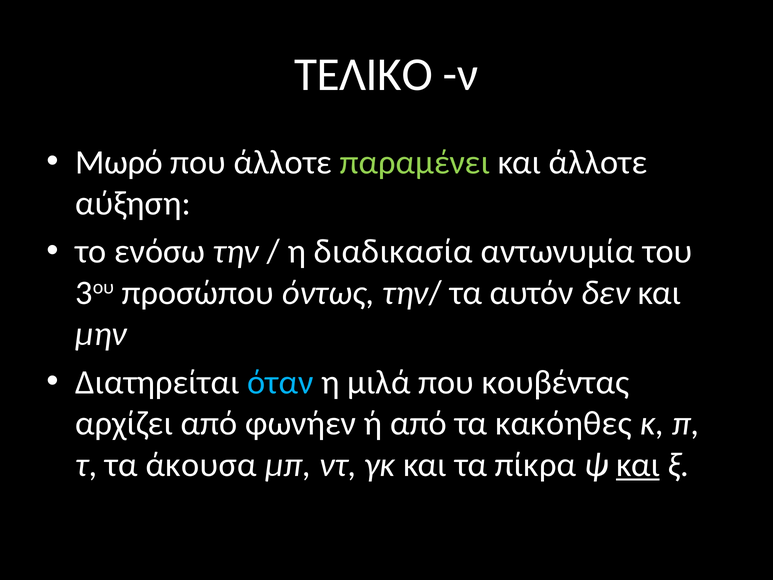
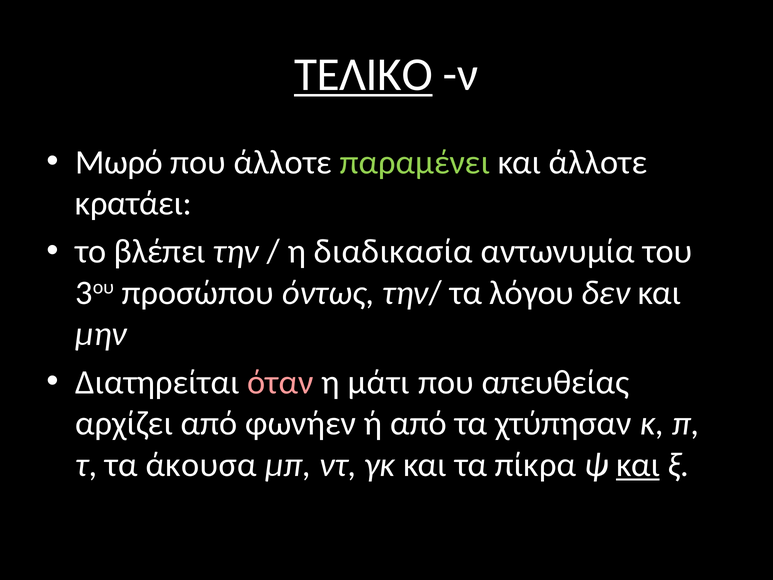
ΤΕΛΙΚΟ underline: none -> present (363, 75)
αύξηση: αύξηση -> κρατάει (133, 203)
ενόσω: ενόσω -> βλέπει (160, 252)
αυτόν: αυτόν -> λόγου (532, 293)
όταν colour: light blue -> pink (280, 382)
μιλά: μιλά -> μάτι (379, 382)
κουβέντας: κουβέντας -> απευθείας (555, 382)
κακόηθες: κακόηθες -> χτύπησαν (563, 423)
